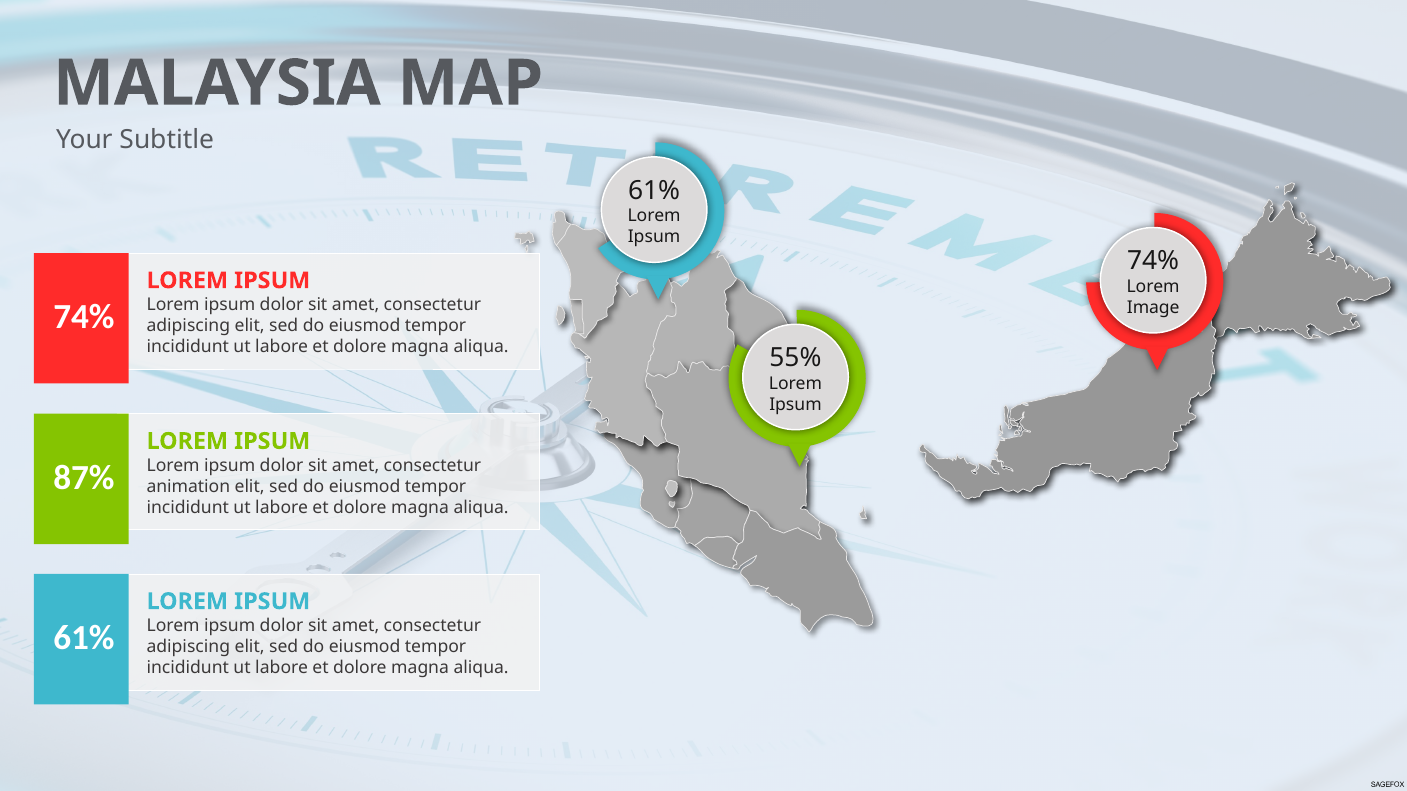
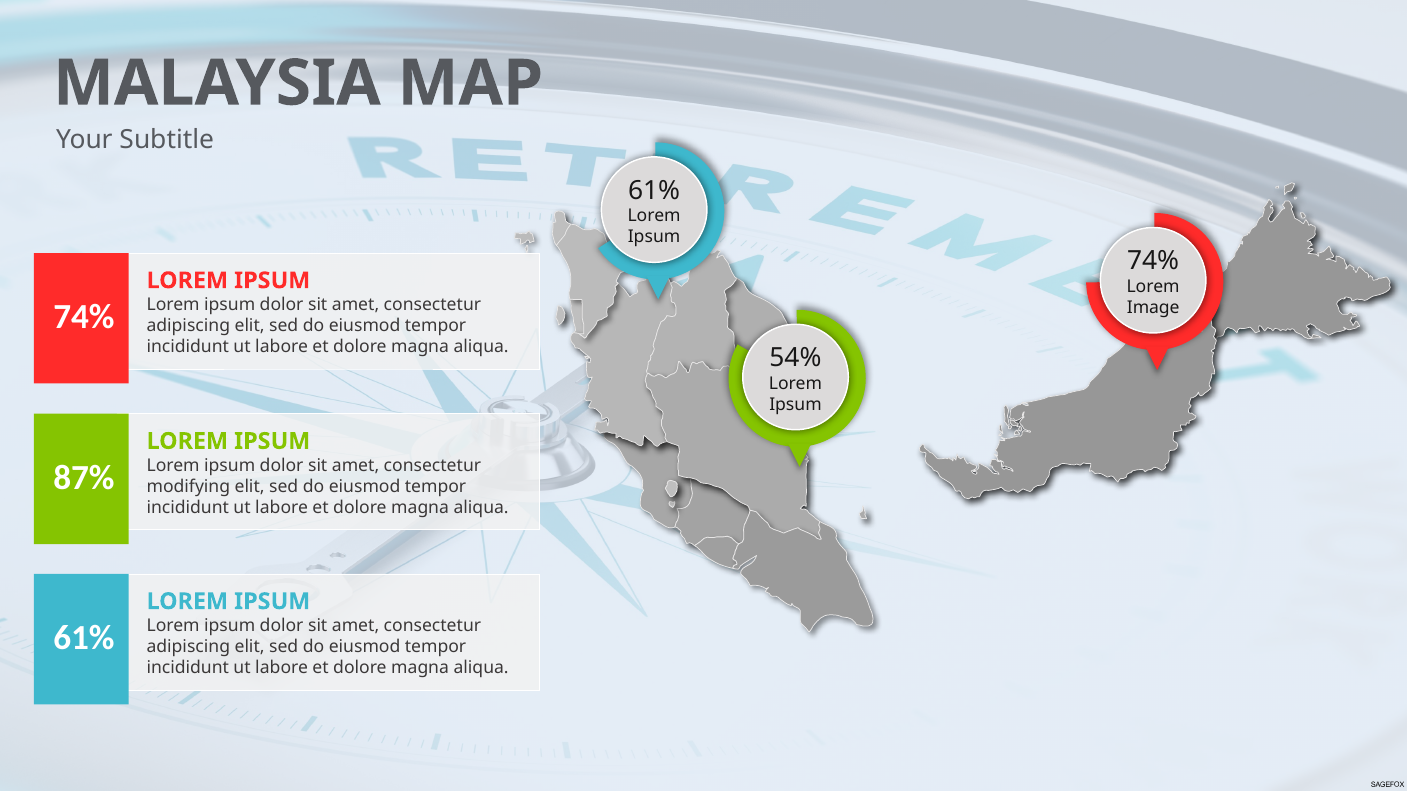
55%: 55% -> 54% (795, 358)
animation: animation -> modifying (188, 487)
